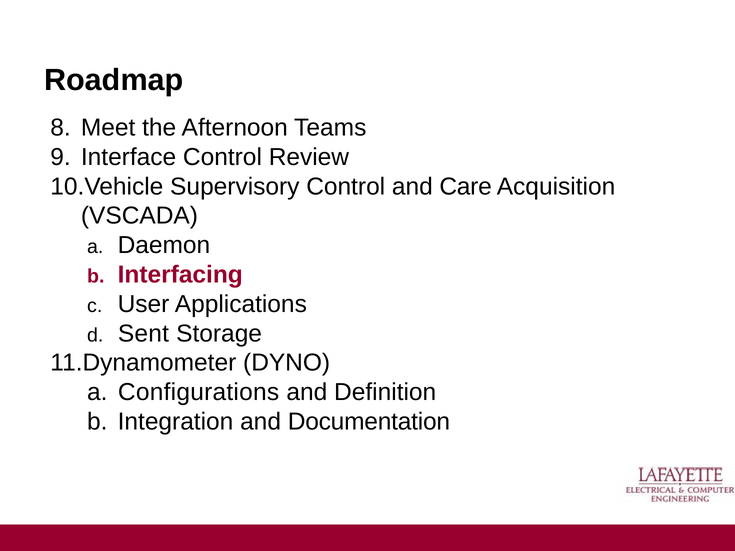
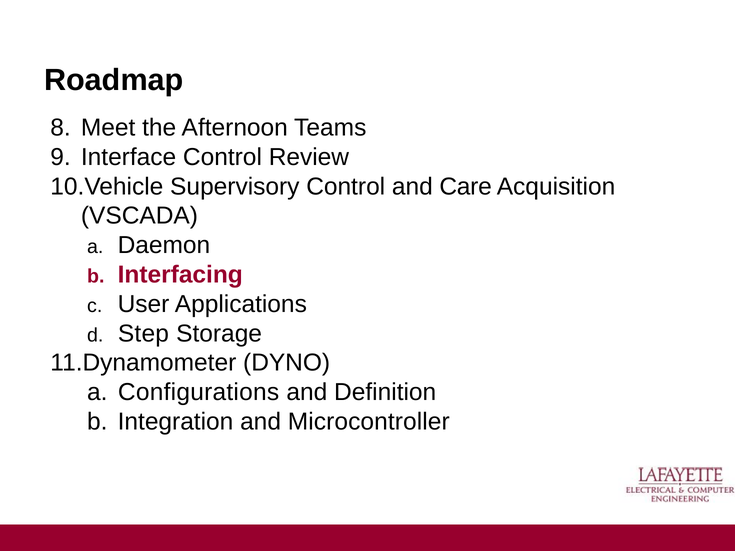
Sent: Sent -> Step (143, 334)
Documentation: Documentation -> Microcontroller (369, 422)
